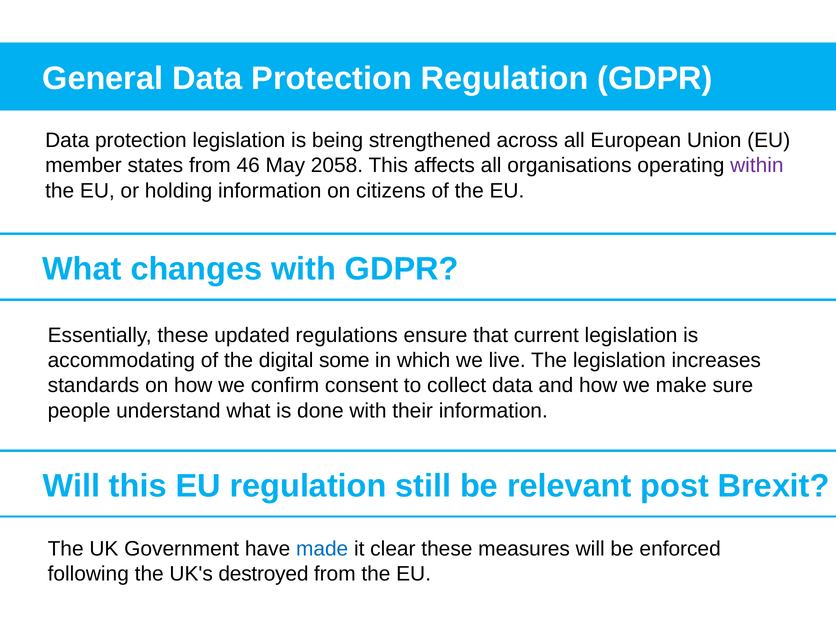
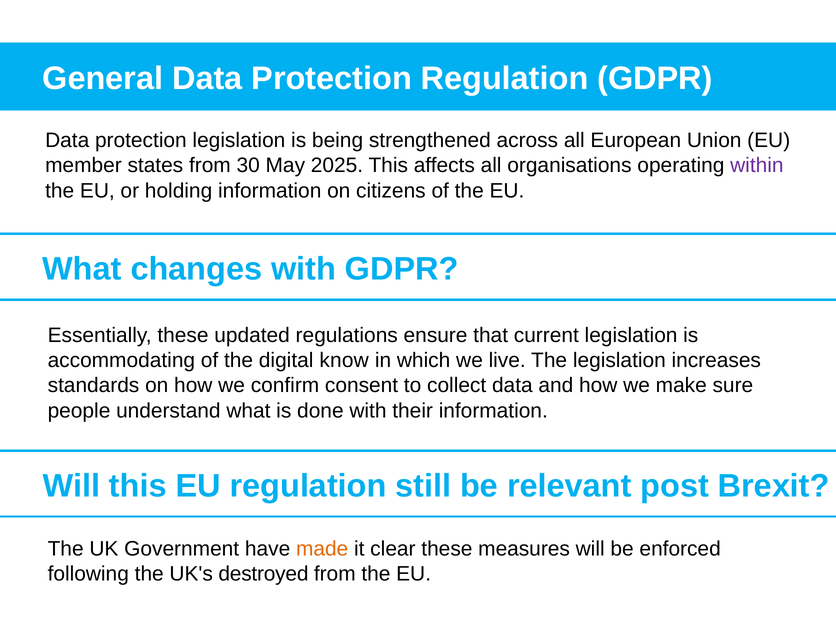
46: 46 -> 30 (248, 166)
2058: 2058 -> 2025 (337, 166)
some: some -> know (344, 360)
made colour: blue -> orange (322, 549)
